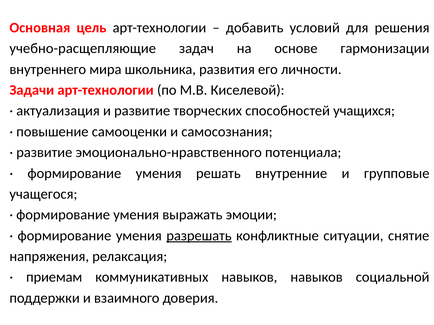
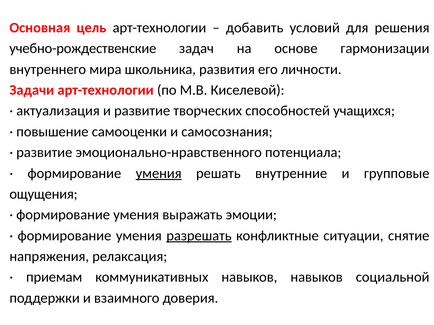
учебно-расщепляющие: учебно-расщепляющие -> учебно-рождественские (83, 49)
умения underline: none -> present (159, 174)
учащегося: учащегося -> ощущения (43, 194)
